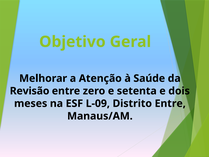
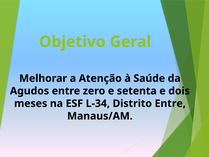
Revisão: Revisão -> Agudos (30, 91)
L-09: L-09 -> L-34 (98, 103)
